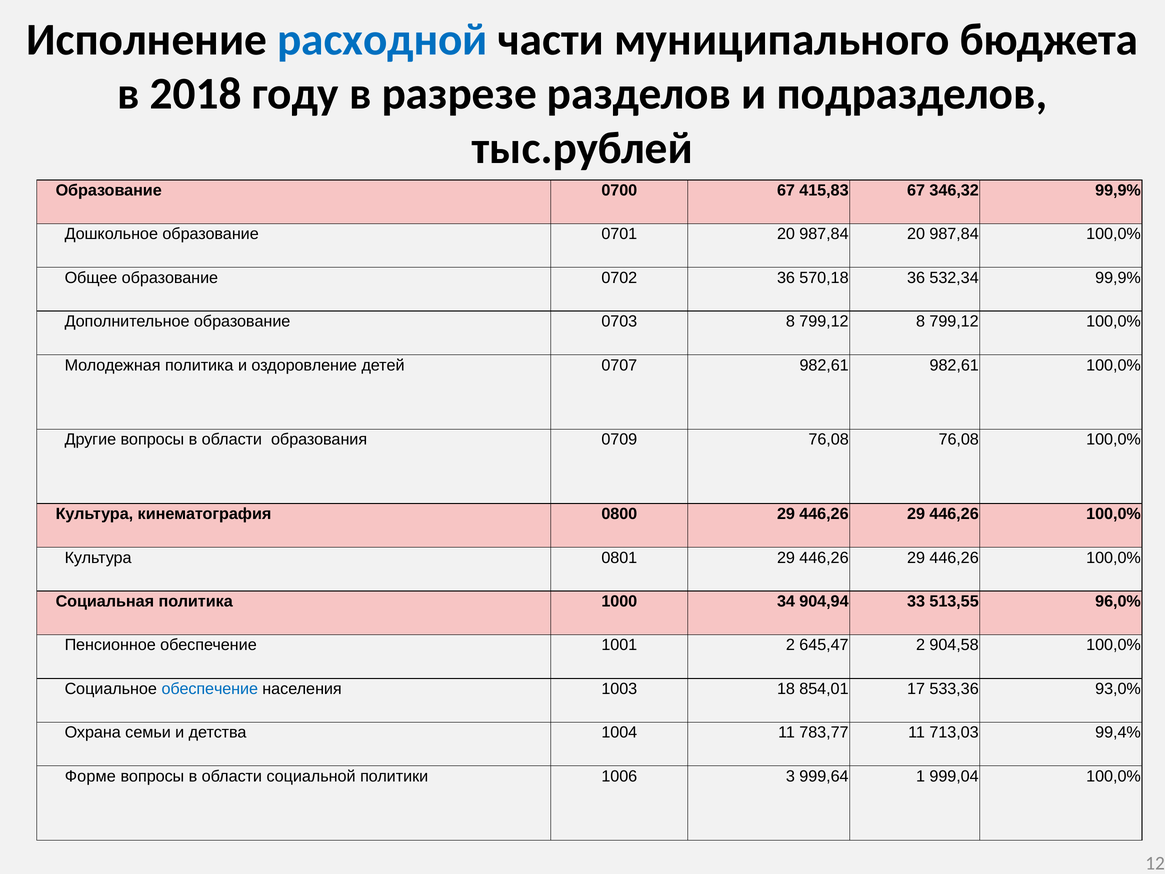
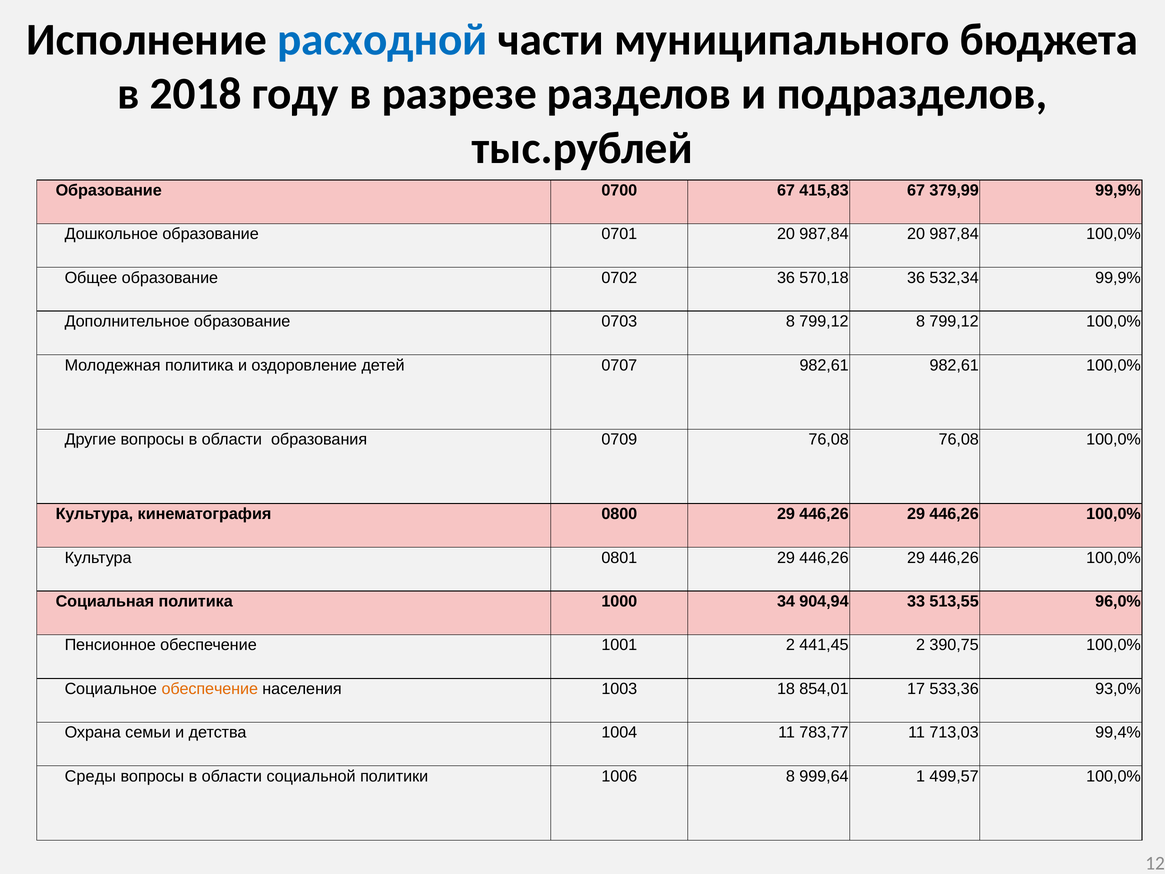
346,32: 346,32 -> 379,99 (954, 190)
645,47: 645,47 -> 441,45 (824, 645)
904,58: 904,58 -> 390,75 (954, 645)
обеспечение colour: blue -> orange (210, 689)
Форме: Форме -> Среды (90, 776)
1006 3: 3 -> 8 (790, 776)
999,04: 999,04 -> 499,57 (954, 776)
